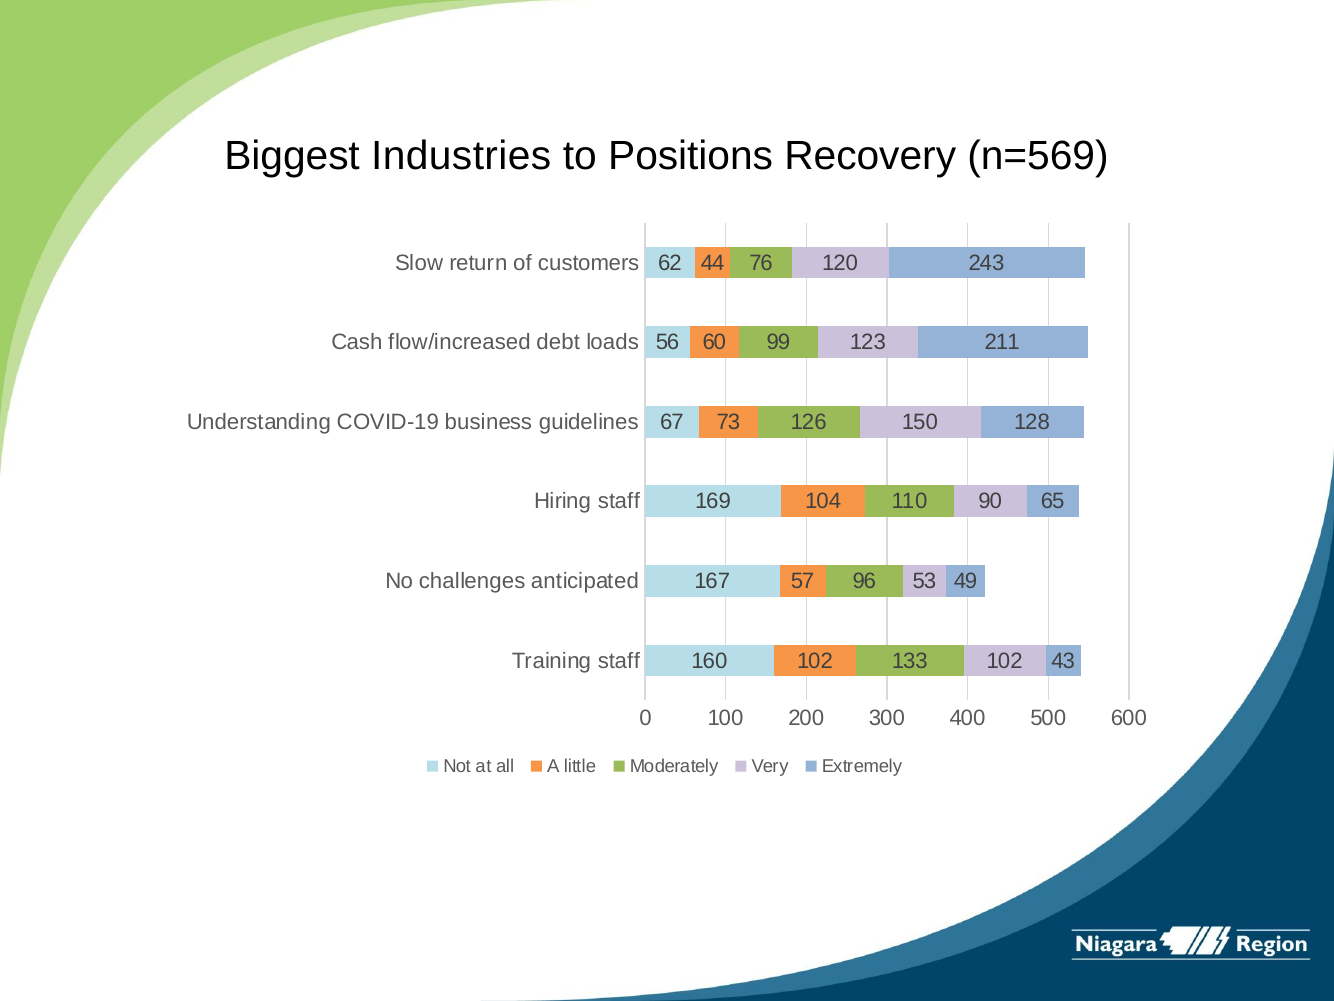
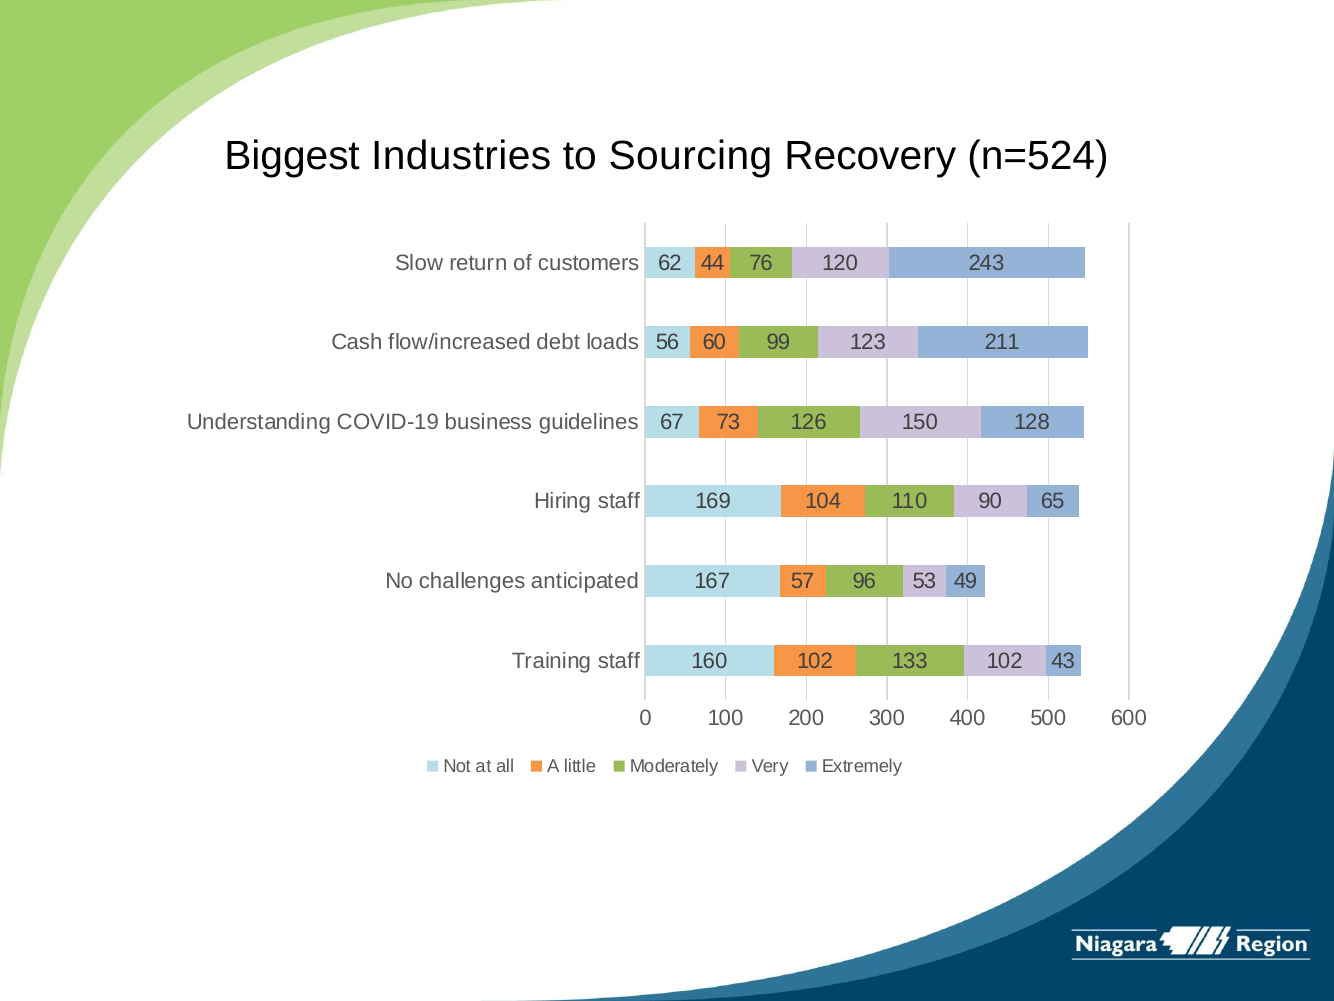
Positions: Positions -> Sourcing (690, 156)
n=569: n=569 -> n=524 (1038, 156)
